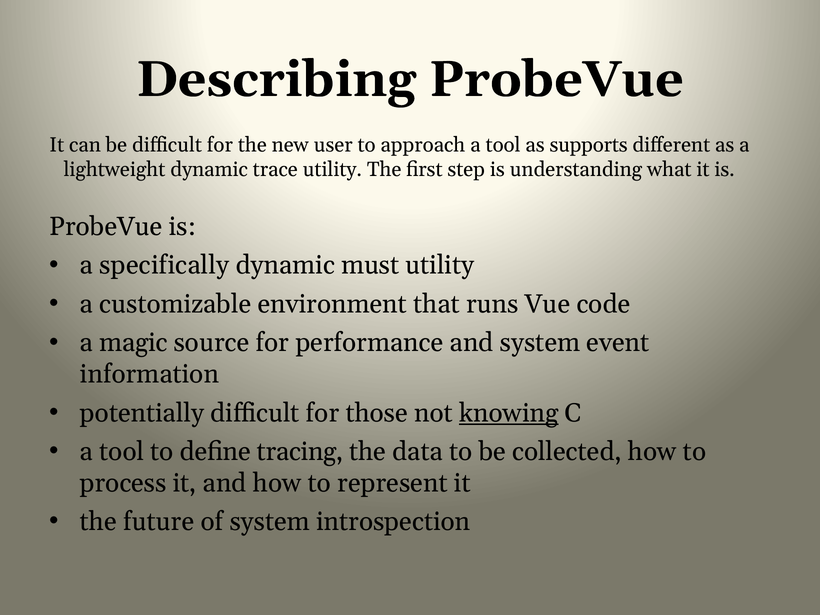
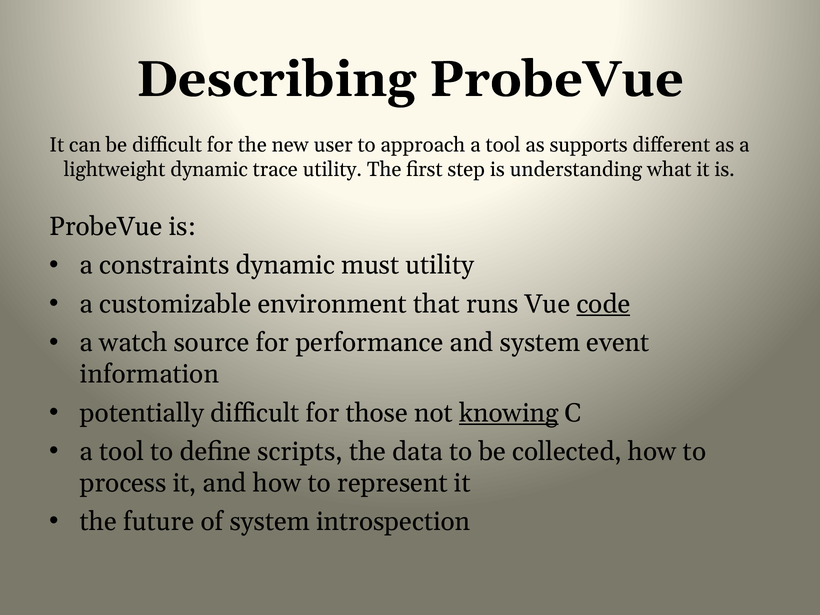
specifically: specifically -> constraints (164, 265)
code underline: none -> present (603, 304)
magic: magic -> watch (133, 343)
tracing: tracing -> scripts (300, 452)
